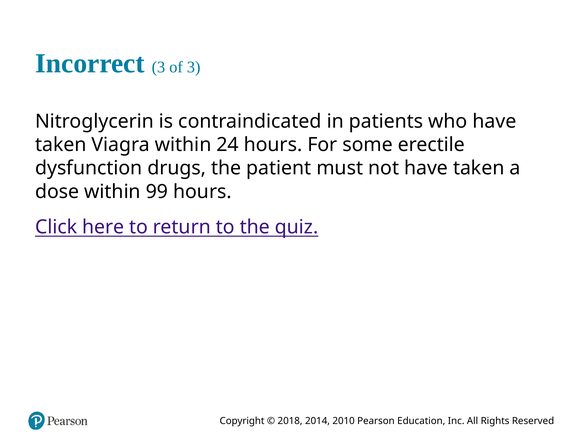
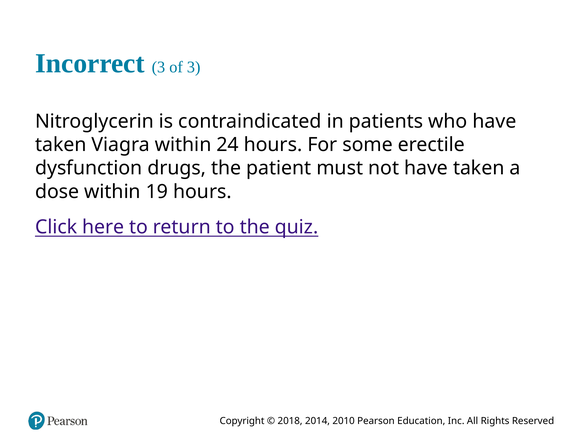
99: 99 -> 19 (157, 191)
